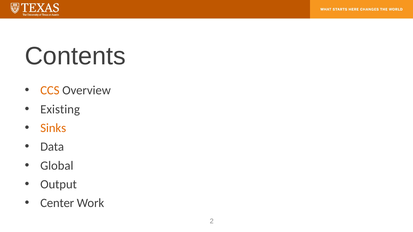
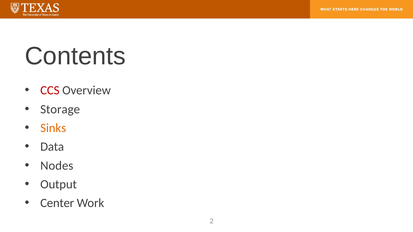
CCS colour: orange -> red (50, 91)
Existing: Existing -> Storage (60, 109)
Global: Global -> Nodes (57, 166)
